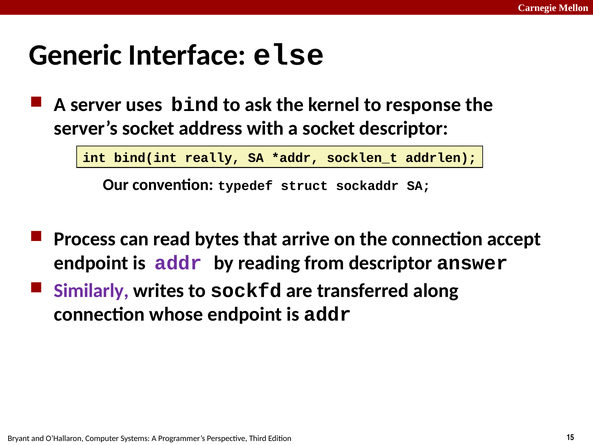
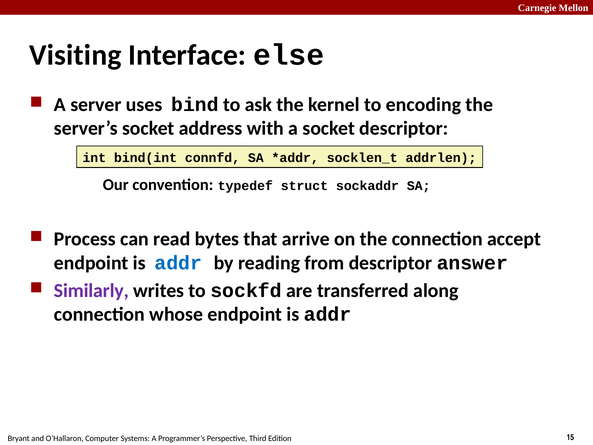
Generic: Generic -> Visiting (75, 55)
response: response -> encoding (423, 105)
really: really -> connfd (212, 158)
addr colour: purple -> blue (178, 263)
